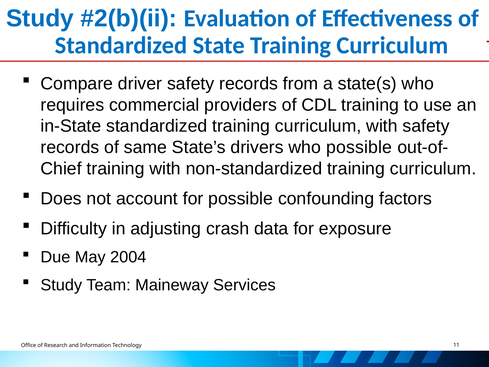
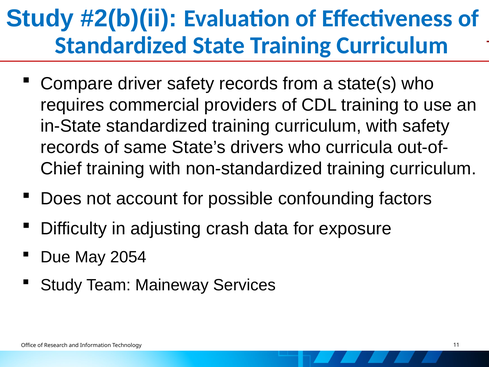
who possible: possible -> curricula (359, 147)
2004: 2004 -> 2054 (128, 257)
